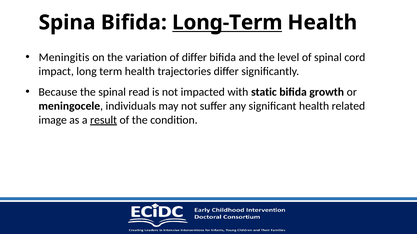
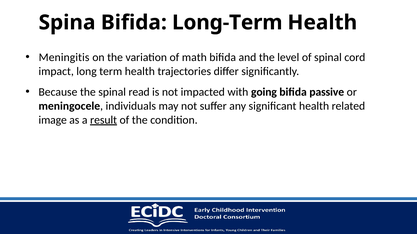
Long-Term underline: present -> none (227, 23)
of differ: differ -> math (194, 58)
static: static -> going (264, 92)
growth: growth -> passive (327, 92)
